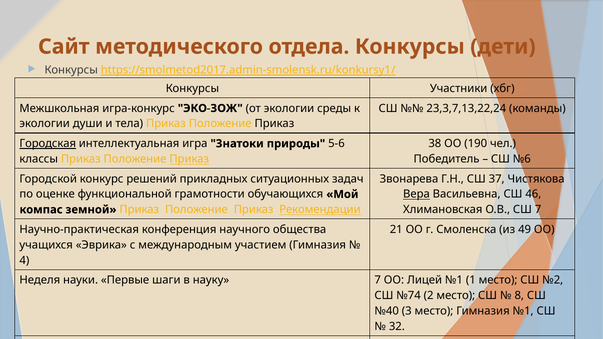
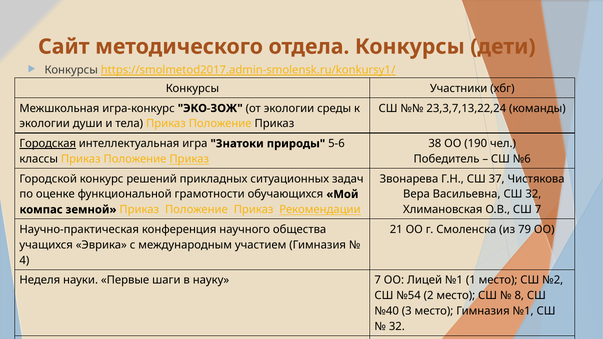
Вера underline: present -> none (416, 194)
СШ 46: 46 -> 32 (533, 194)
49: 49 -> 79 (525, 230)
№74: №74 -> №54 (409, 296)
